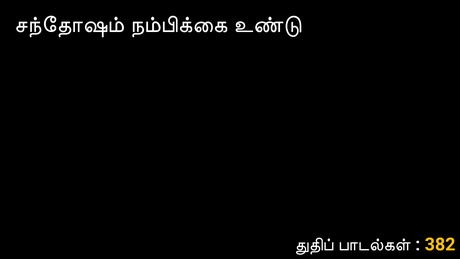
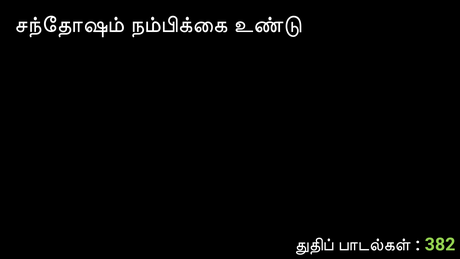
382 colour: yellow -> light green (440, 244)
